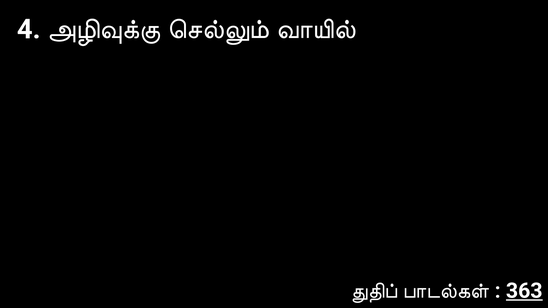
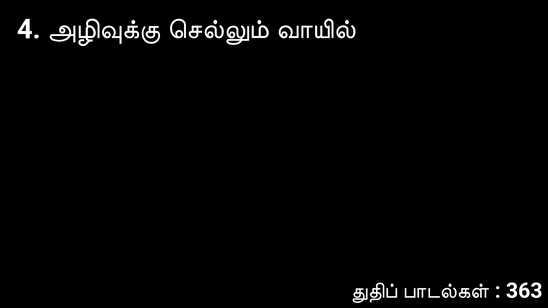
363 underline: present -> none (524, 291)
